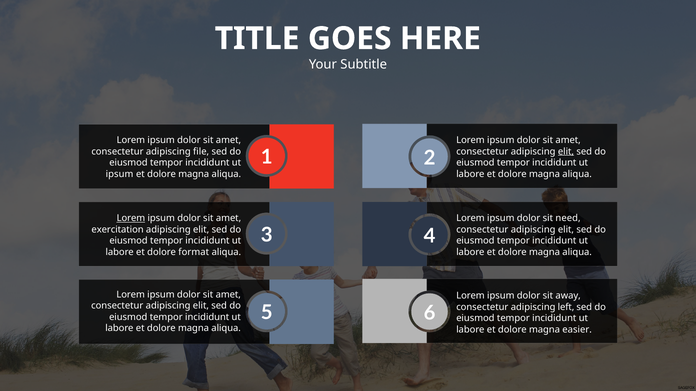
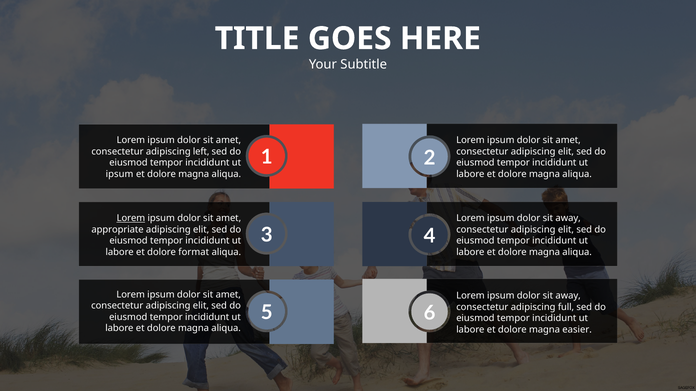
file: file -> left (201, 152)
elit underline: present -> none (566, 152)
need: need -> away (568, 218)
exercitation: exercitation -> appropriate (118, 230)
left: left -> full (566, 307)
